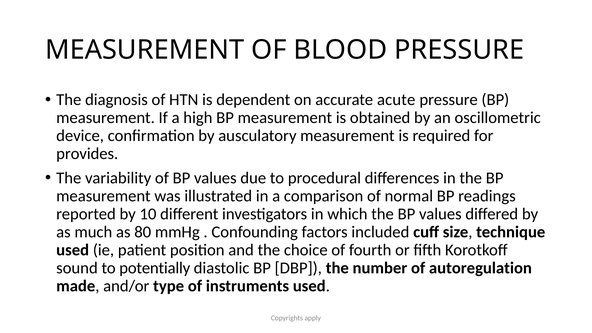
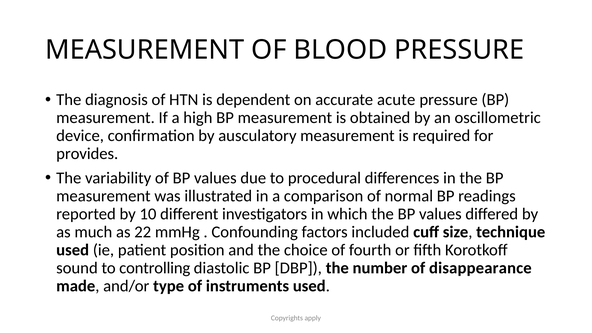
80: 80 -> 22 (143, 232)
potentially: potentially -> controlling (155, 268)
autoregulation: autoregulation -> disappearance (480, 268)
